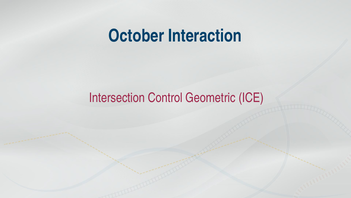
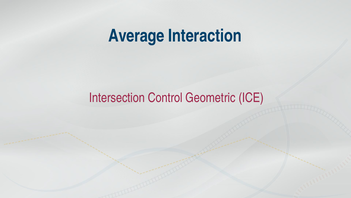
October: October -> Average (136, 36)
